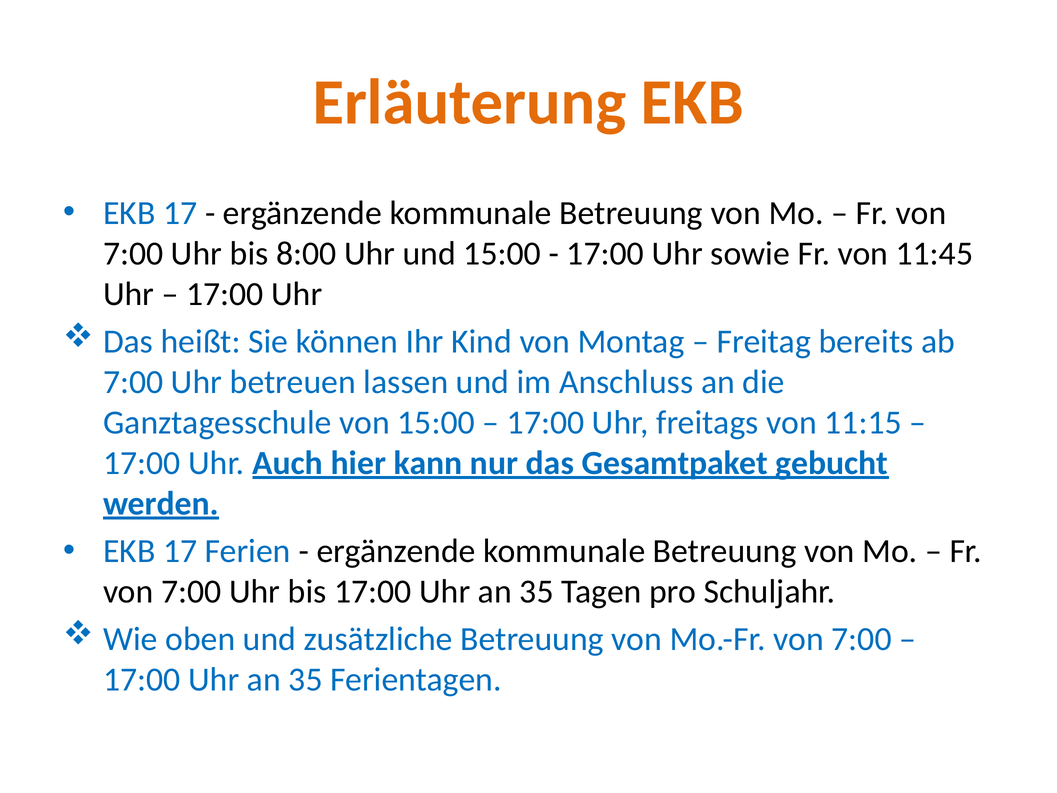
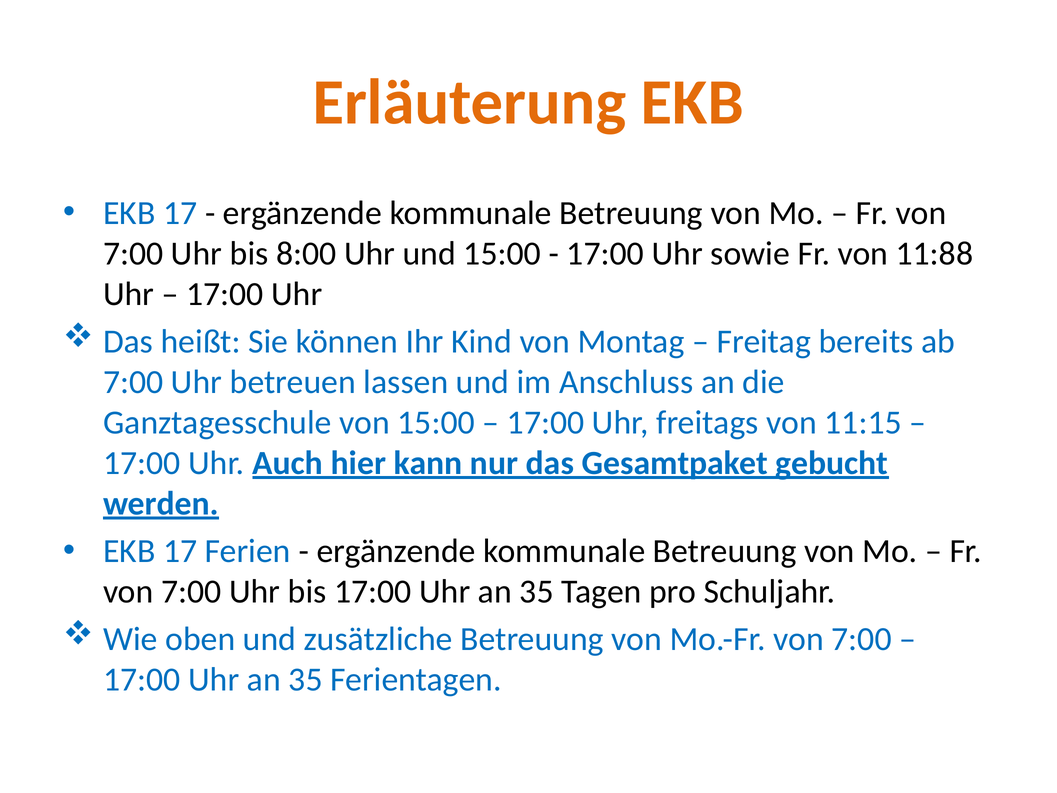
11:45: 11:45 -> 11:88 (934, 253)
